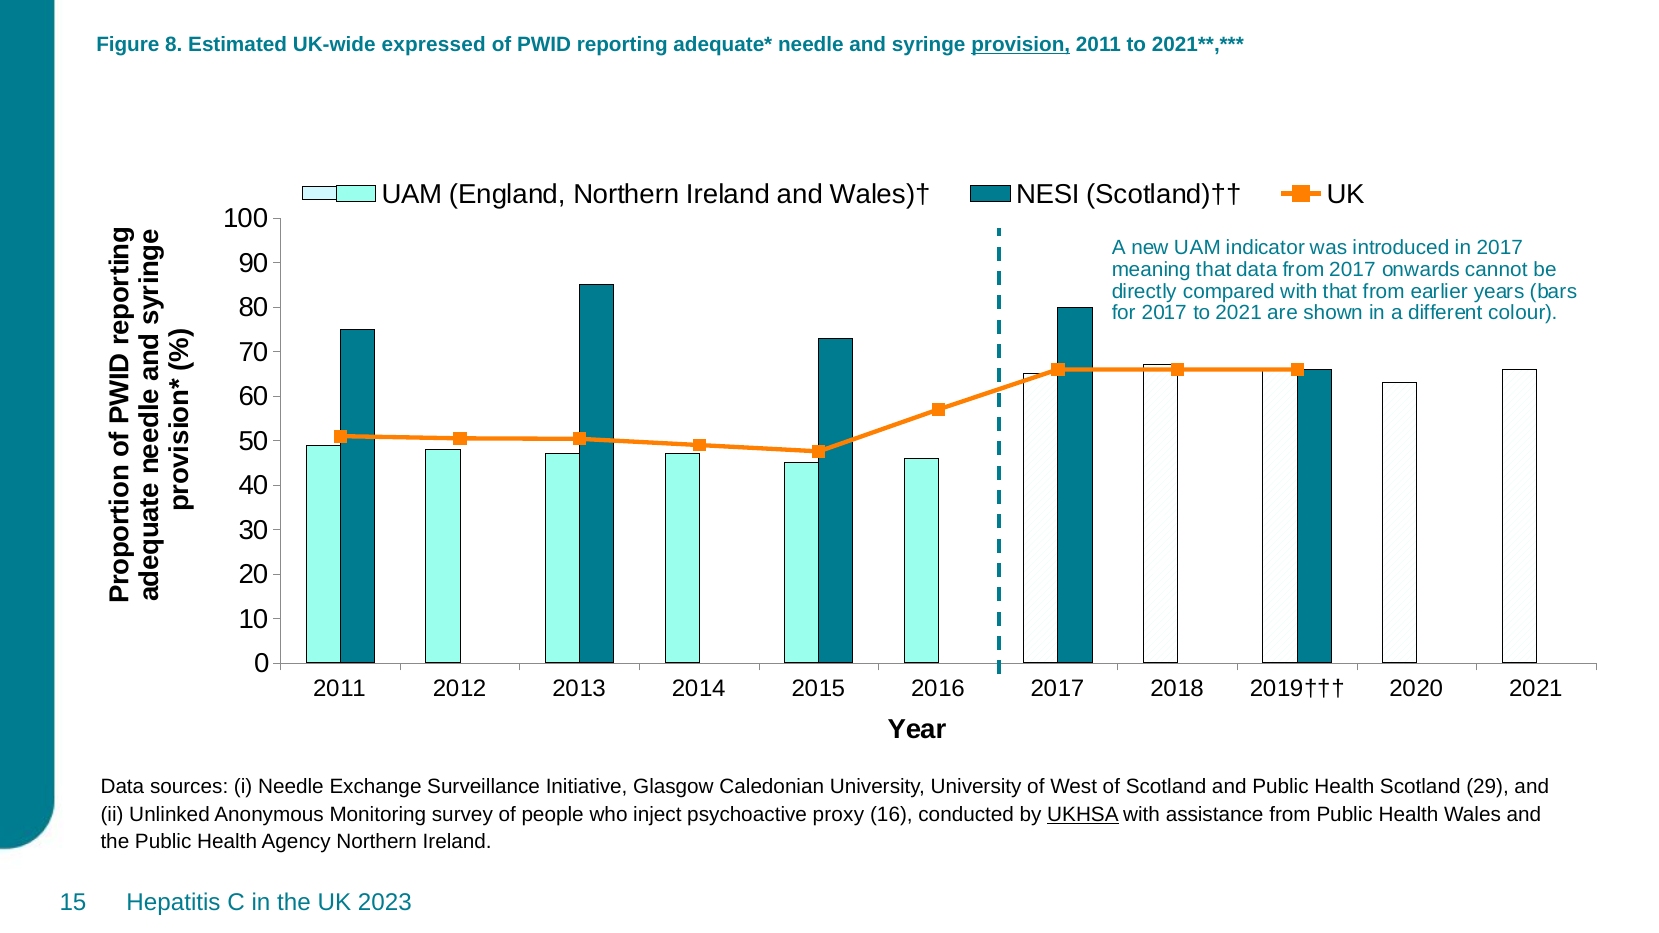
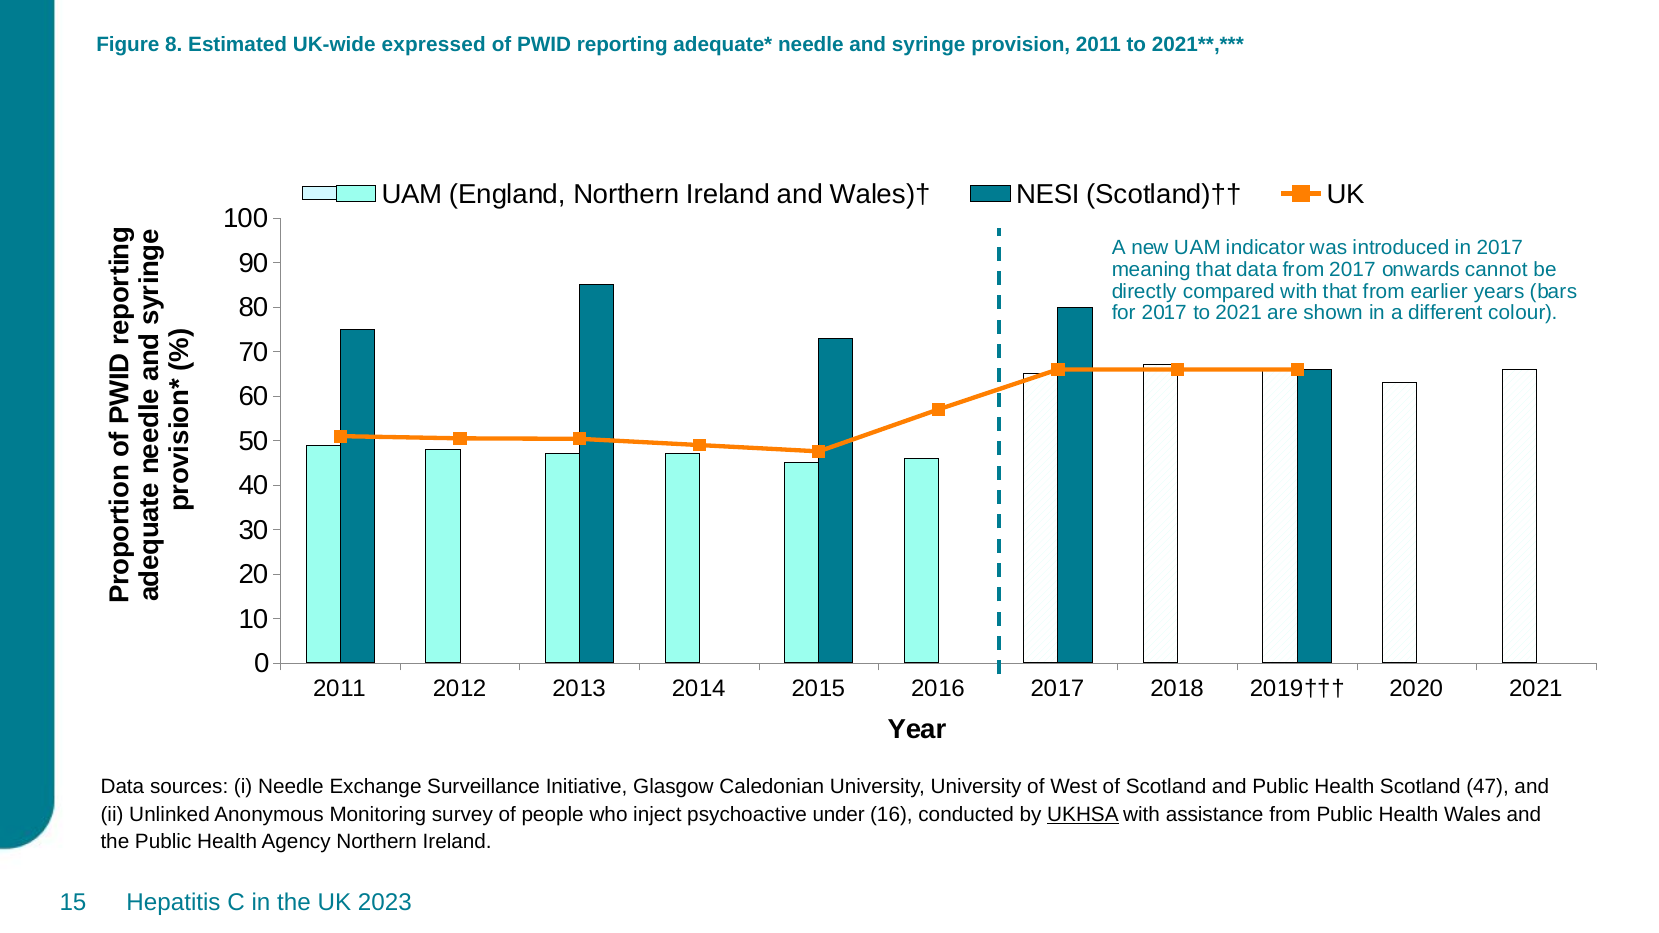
provision underline: present -> none (1021, 44)
29: 29 -> 47 (1488, 787)
proxy: proxy -> under (839, 814)
